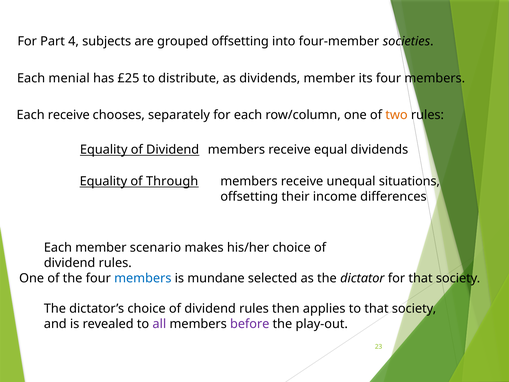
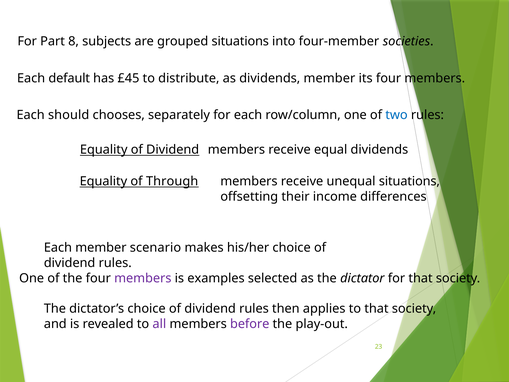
4: 4 -> 8 (74, 41)
grouped offsetting: offsetting -> situations (240, 41)
menial: menial -> default (69, 78)
£25: £25 -> £45 (128, 78)
Each receive: receive -> should (69, 115)
two colour: orange -> blue (397, 115)
members colour: blue -> purple (143, 278)
mundane: mundane -> examples (216, 278)
